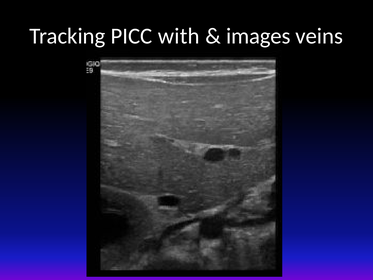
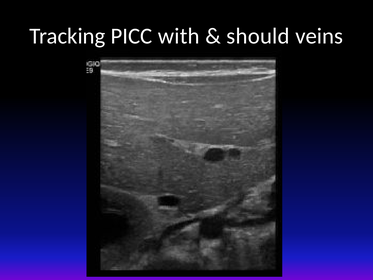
images: images -> should (258, 36)
